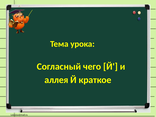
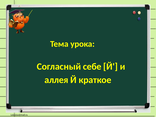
чего: чего -> себе (92, 67)
